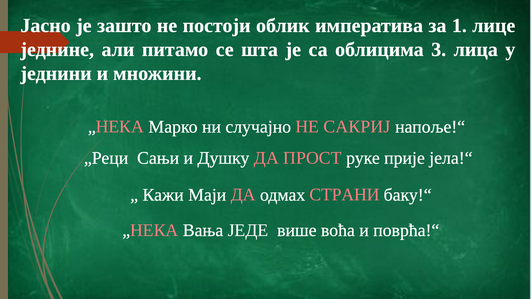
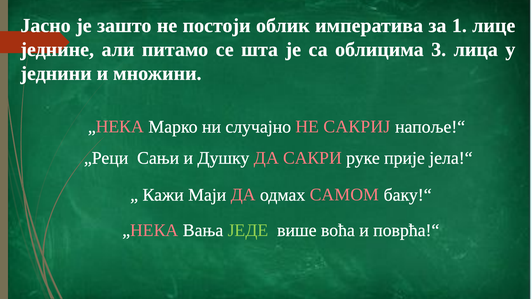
ПРОСТ: ПРОСТ -> САКРИ (313, 158)
СТРАНИ: СТРАНИ -> САМОМ (344, 195)
ЈЕДЕ colour: white -> light green (248, 230)
